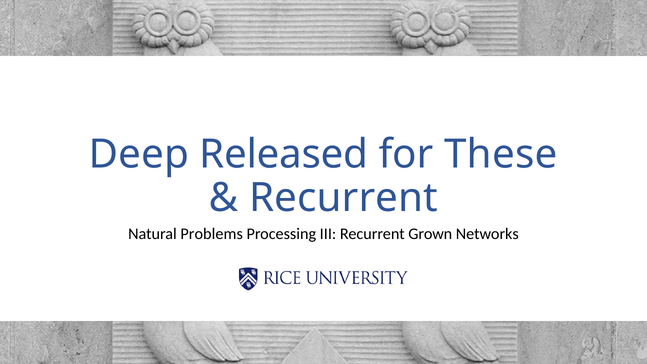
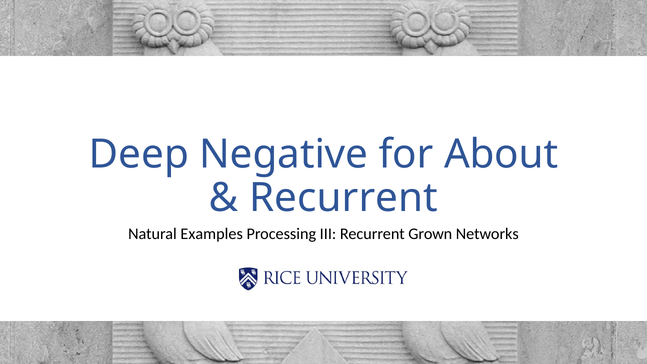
Released: Released -> Negative (284, 154)
These: These -> About (501, 154)
Problems: Problems -> Examples (212, 234)
